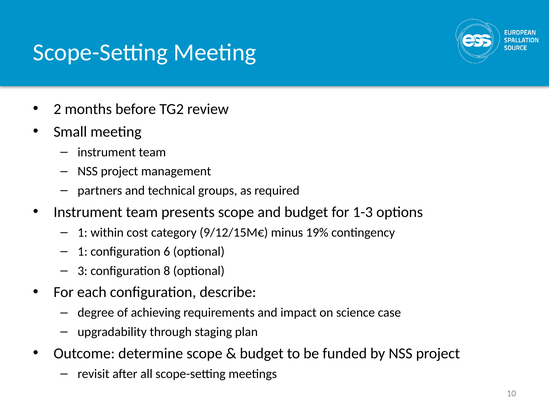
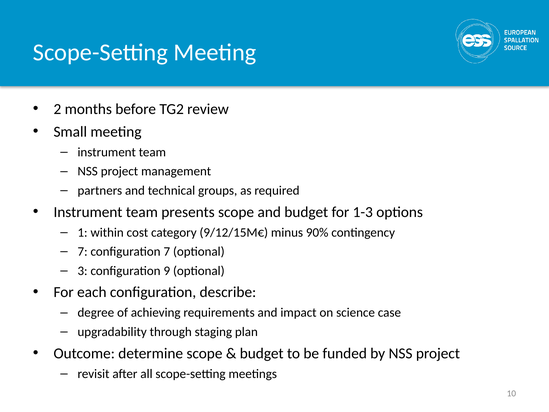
19%: 19% -> 90% (317, 232)
1: 1 -> 7 (83, 252)
configuration 6: 6 -> 7 (167, 252)
8: 8 -> 9 (167, 271)
